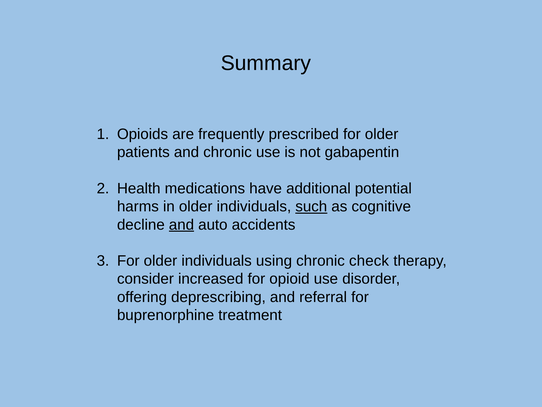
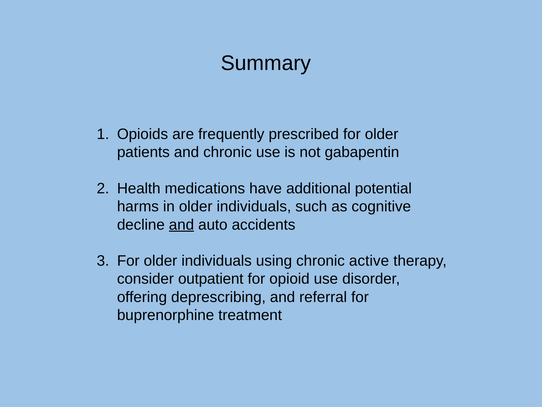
such underline: present -> none (311, 206)
check: check -> active (369, 261)
increased: increased -> outpatient (211, 279)
